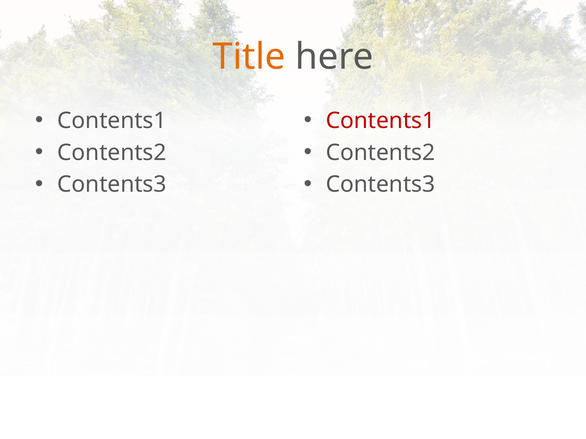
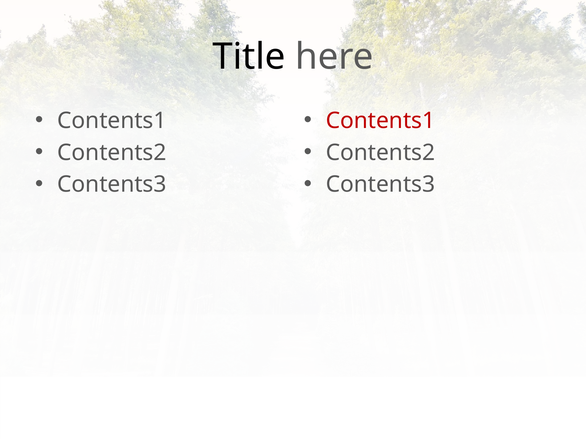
Title colour: orange -> black (249, 57)
